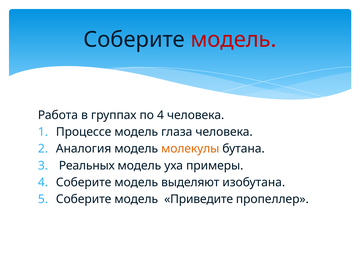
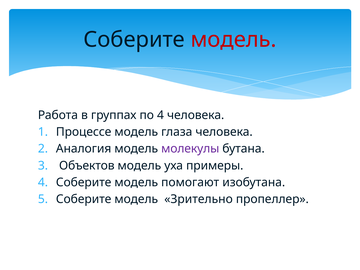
молекулы colour: orange -> purple (190, 149)
Реальных: Реальных -> Объектов (87, 166)
выделяют: выделяют -> помогают (190, 182)
Приведите: Приведите -> Зрительно (199, 199)
